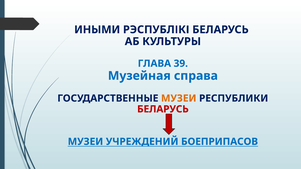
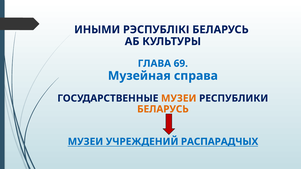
39: 39 -> 69 (181, 64)
БЕЛАРУСЬ colour: red -> orange (163, 109)
БОЕПРИПАСОВ: БОЕПРИПАСОВ -> РАСПАРАДЧЫХ (220, 142)
